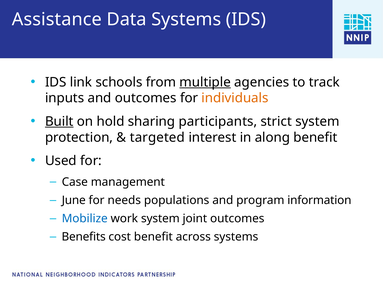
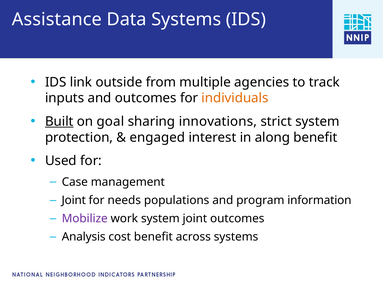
schools: schools -> outside (119, 82)
multiple underline: present -> none (205, 82)
hold: hold -> goal (110, 122)
participants: participants -> innovations (218, 122)
targeted: targeted -> engaged (157, 138)
June: June -> Joint (74, 200)
Mobilize colour: blue -> purple (85, 219)
Benefits: Benefits -> Analysis (84, 237)
